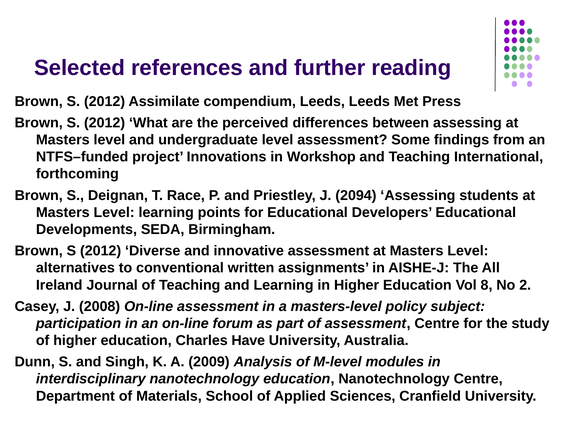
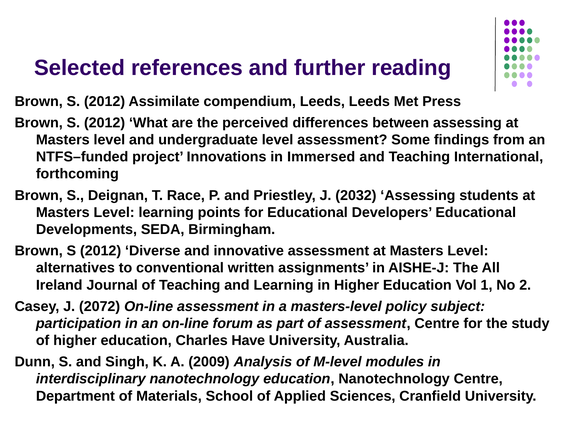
Workshop: Workshop -> Immersed (321, 157)
2094: 2094 -> 2032 (356, 195)
8: 8 -> 1 (487, 285)
2008: 2008 -> 2072 (100, 306)
